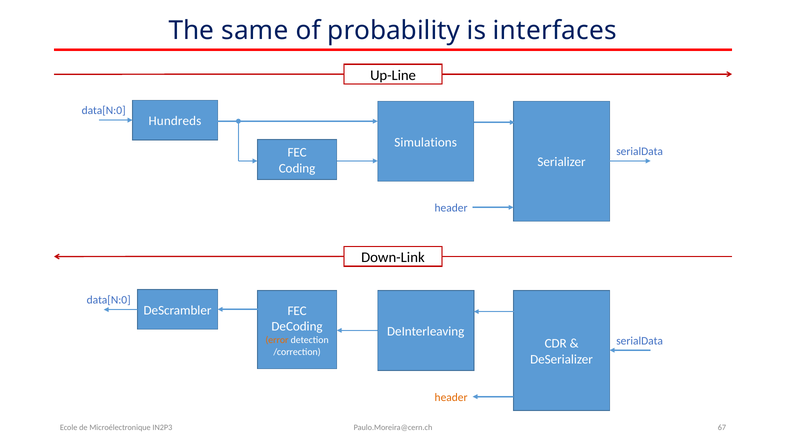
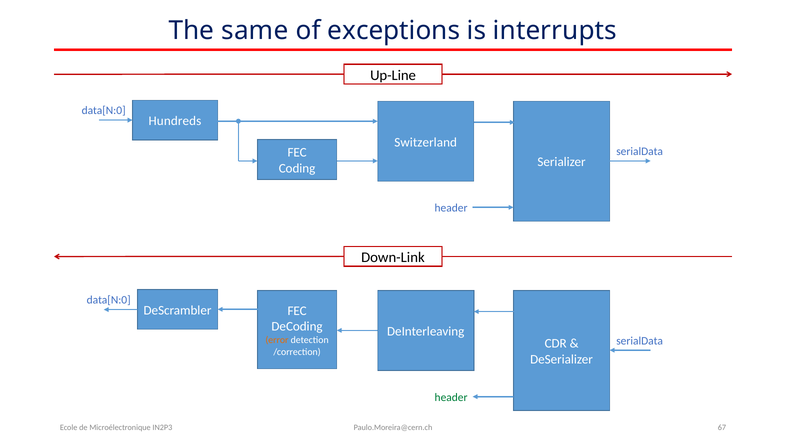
probability: probability -> exceptions (394, 31)
interfaces: interfaces -> interrupts (555, 31)
Simulations: Simulations -> Switzerland (426, 142)
header colour: orange -> green (451, 397)
